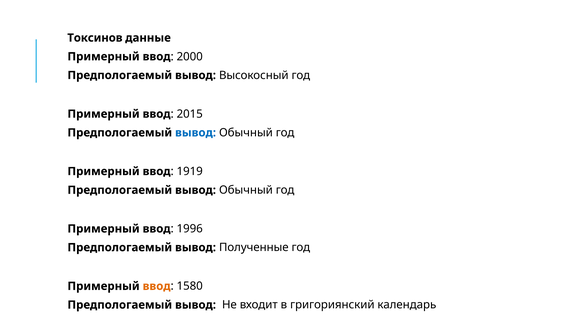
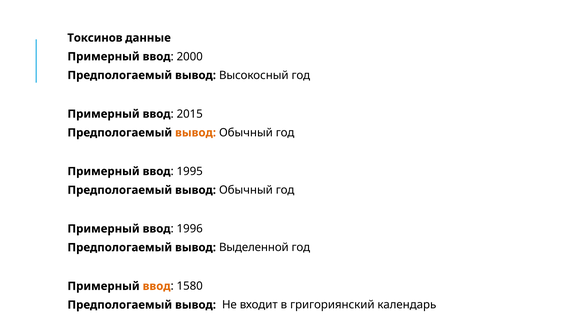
вывод colour: blue -> orange (196, 133)
1919: 1919 -> 1995 (190, 171)
Полученные: Полученные -> Выделенной (254, 248)
